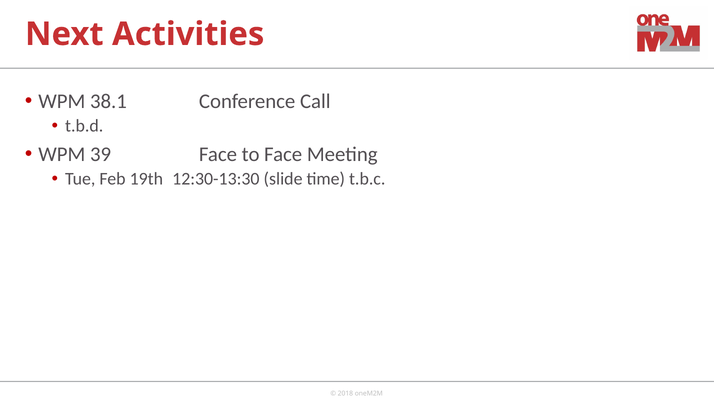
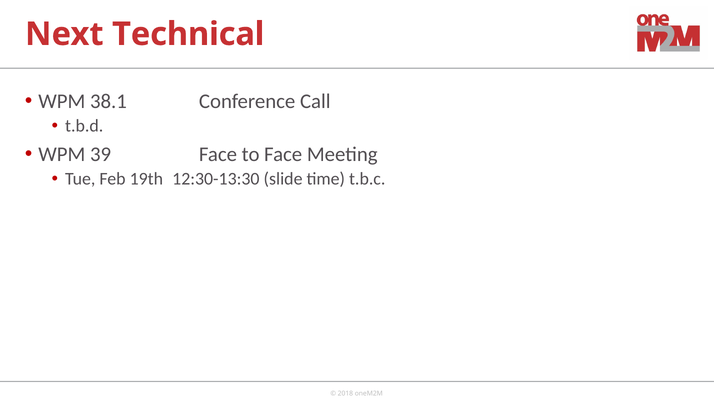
Activities: Activities -> Technical (188, 34)
